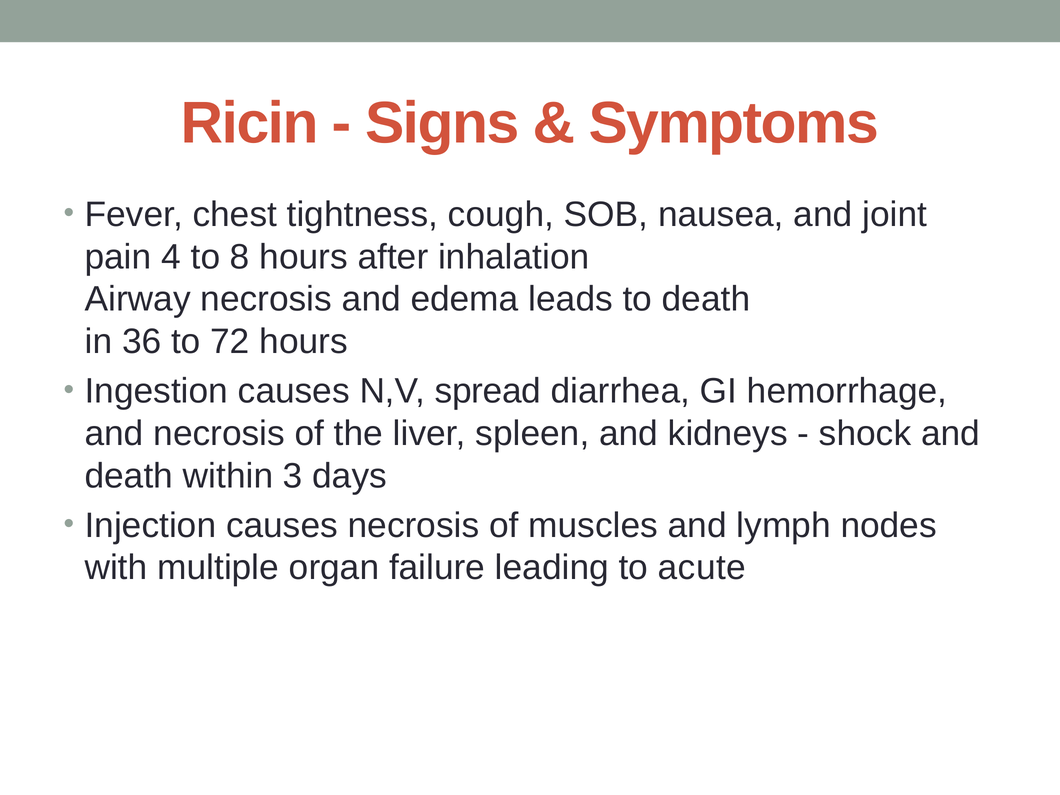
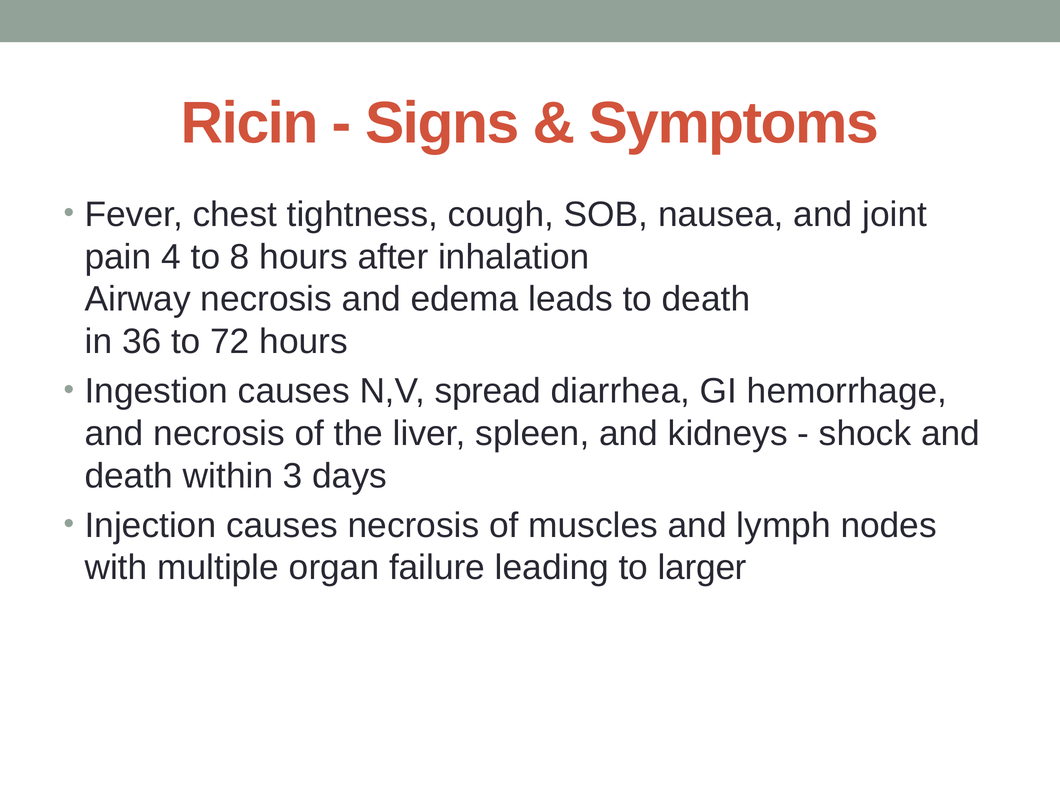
acute: acute -> larger (702, 568)
